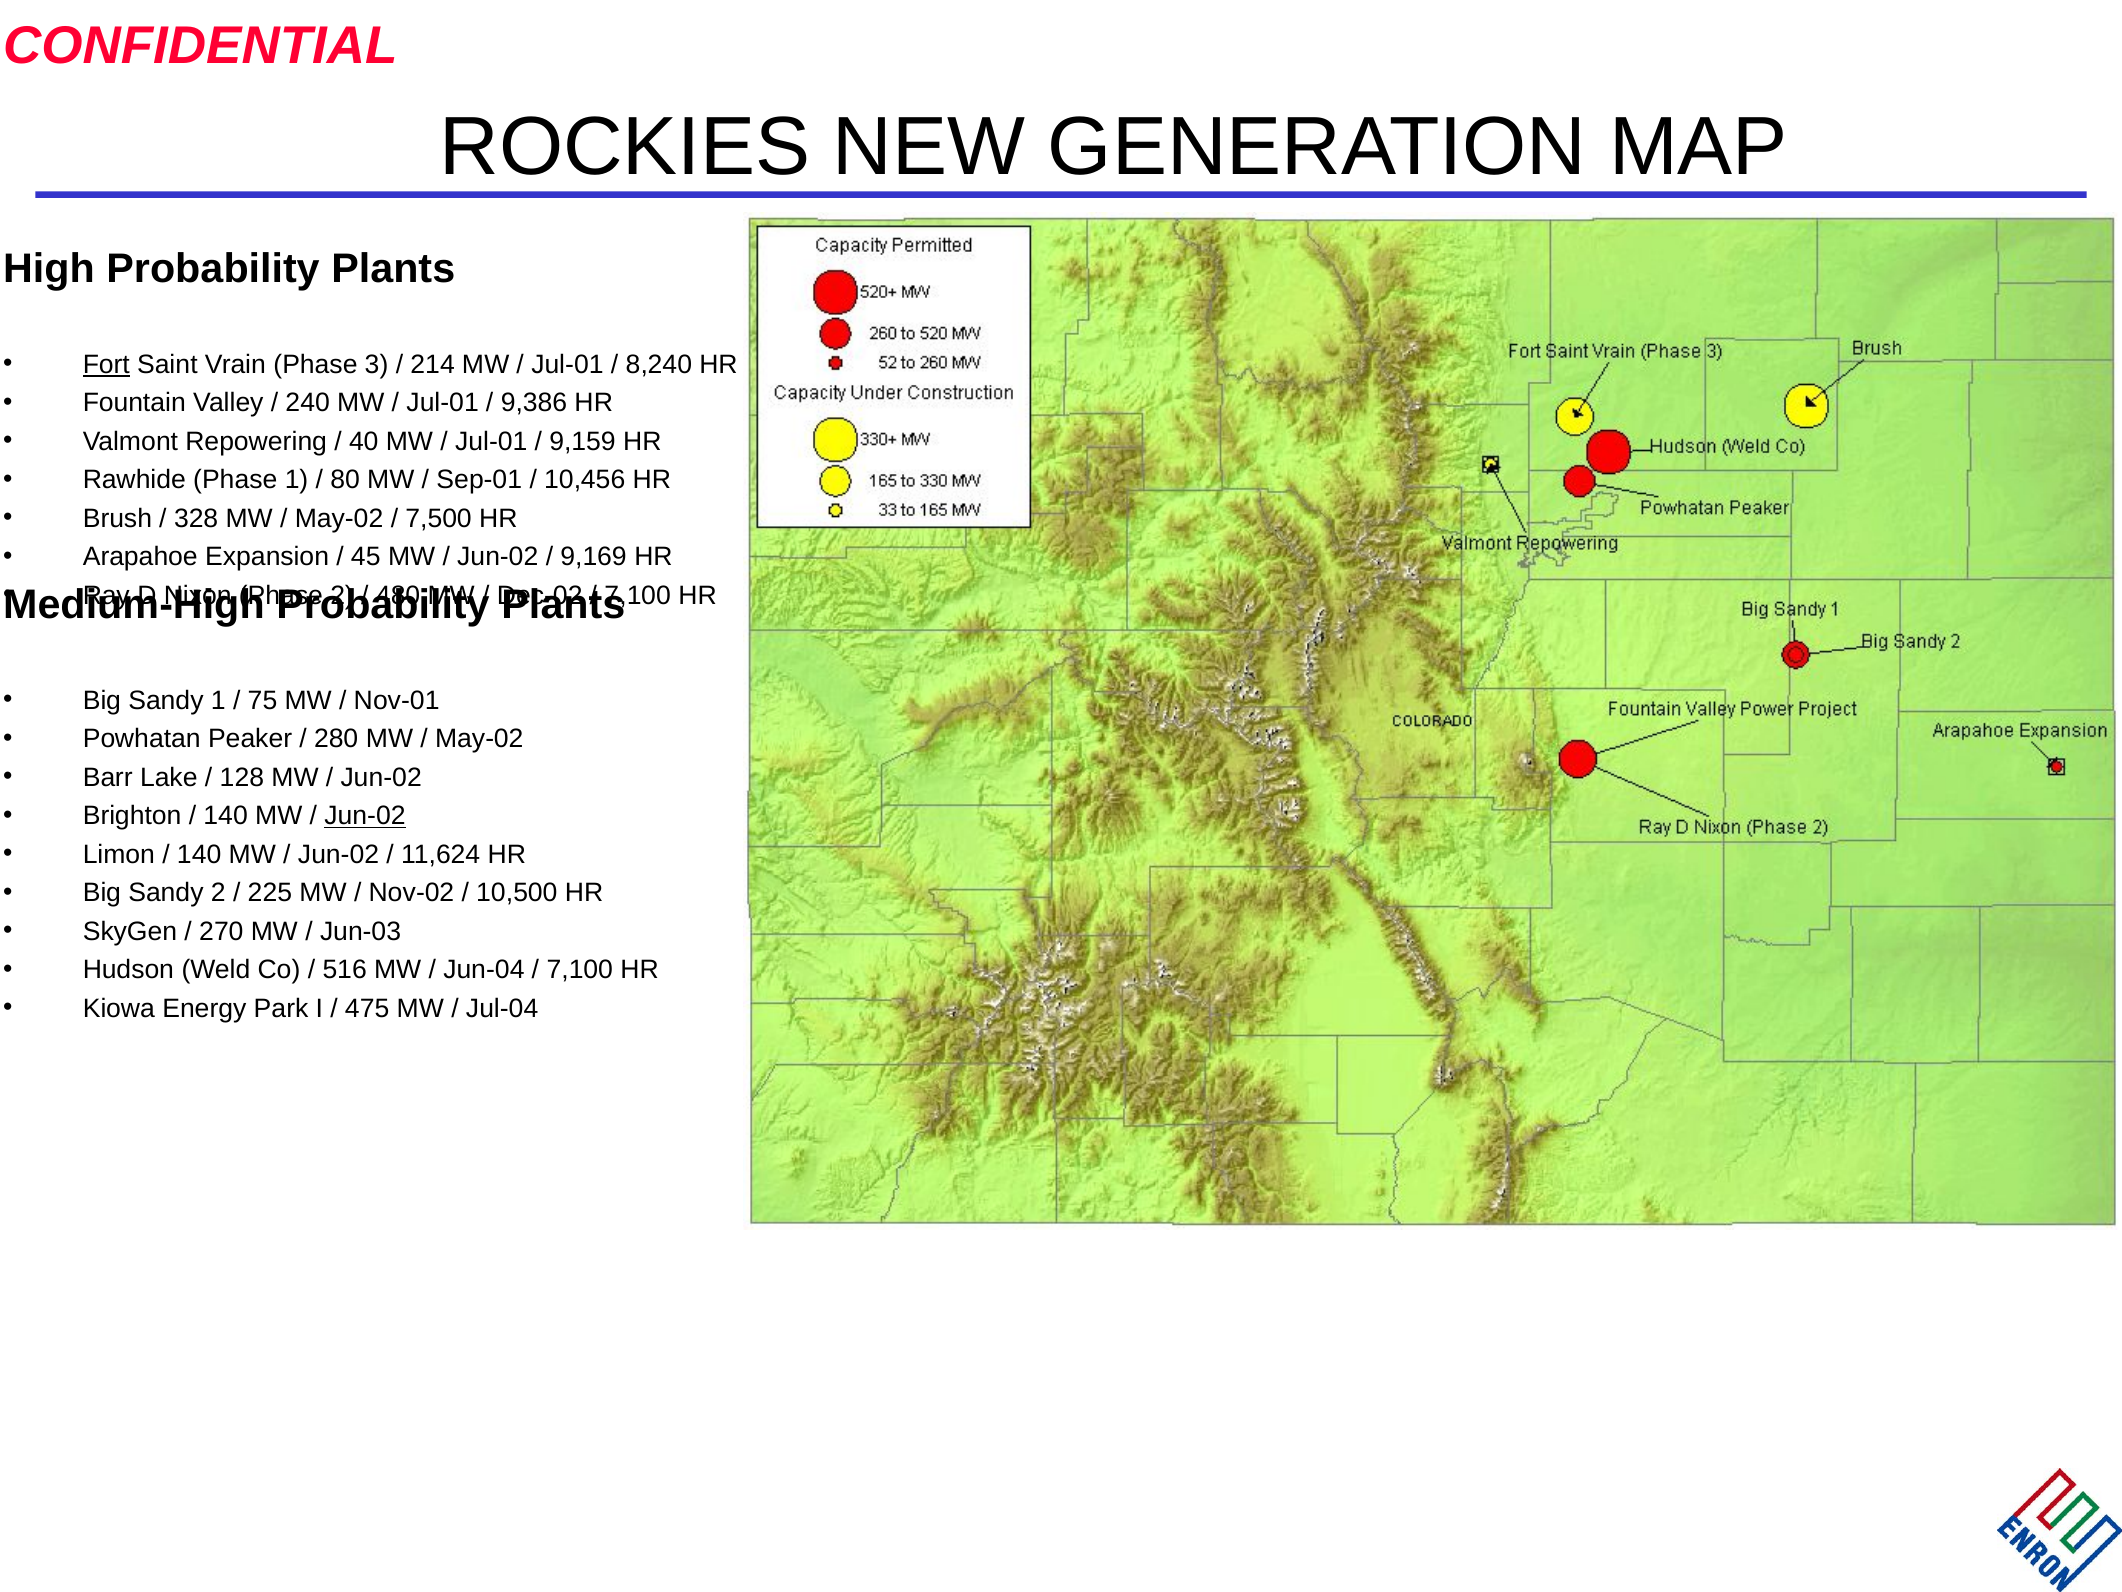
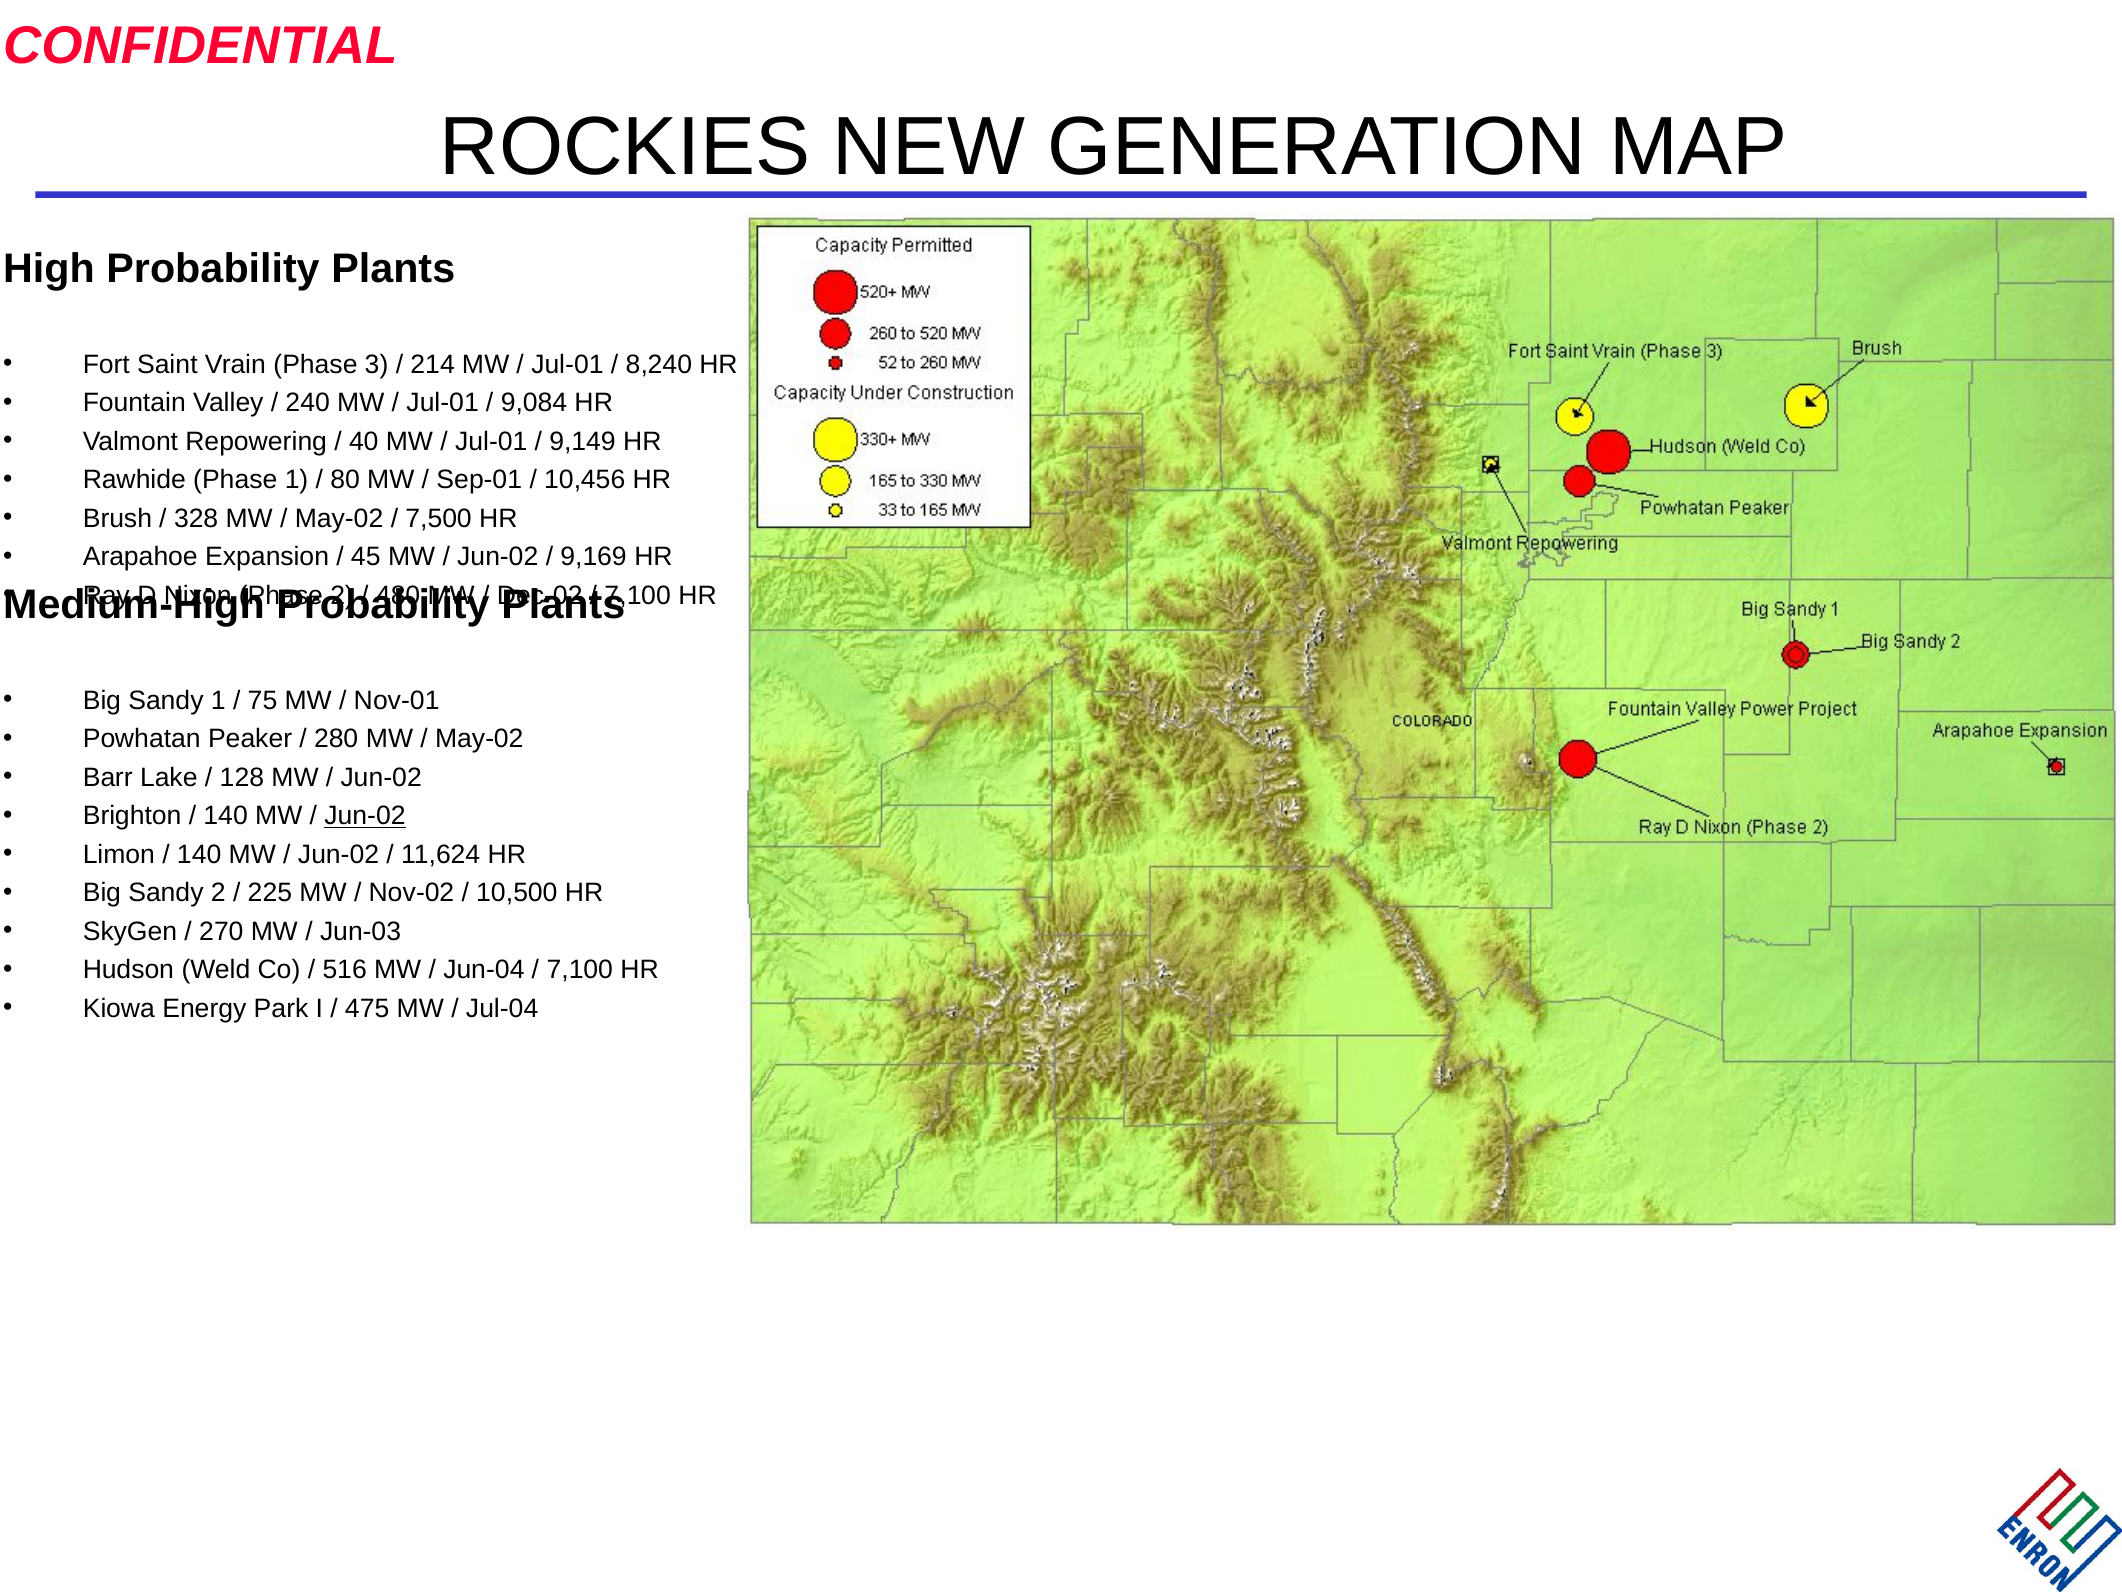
Fort underline: present -> none (106, 364)
9,386: 9,386 -> 9,084 (534, 403)
9,159: 9,159 -> 9,149 (582, 441)
